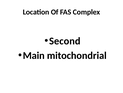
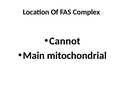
Second: Second -> Cannot (65, 41)
